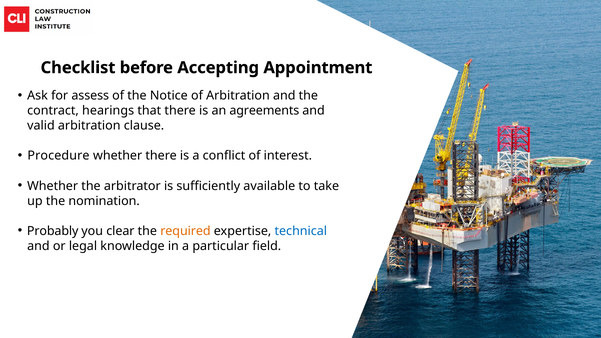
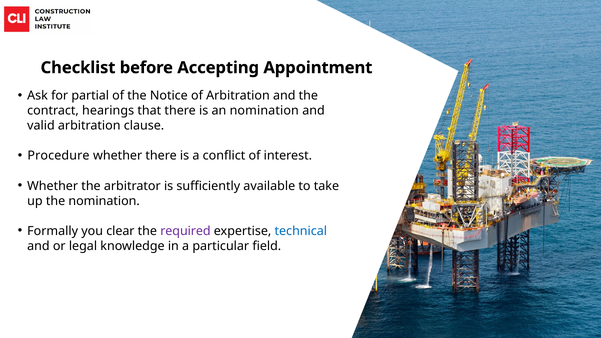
assess: assess -> partial (90, 96)
an agreements: agreements -> nomination (264, 111)
Probably: Probably -> Formally (53, 231)
required colour: orange -> purple (185, 231)
